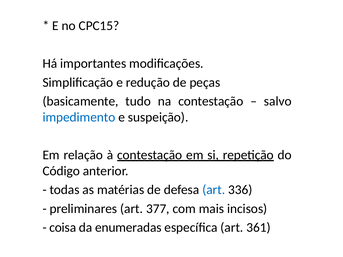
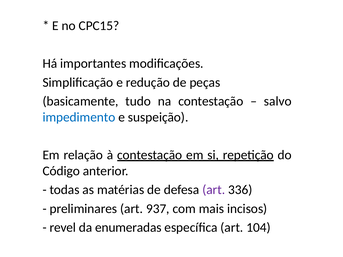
art colour: blue -> purple (214, 190)
377: 377 -> 937 (158, 209)
coisa: coisa -> revel (63, 228)
361: 361 -> 104 (258, 228)
